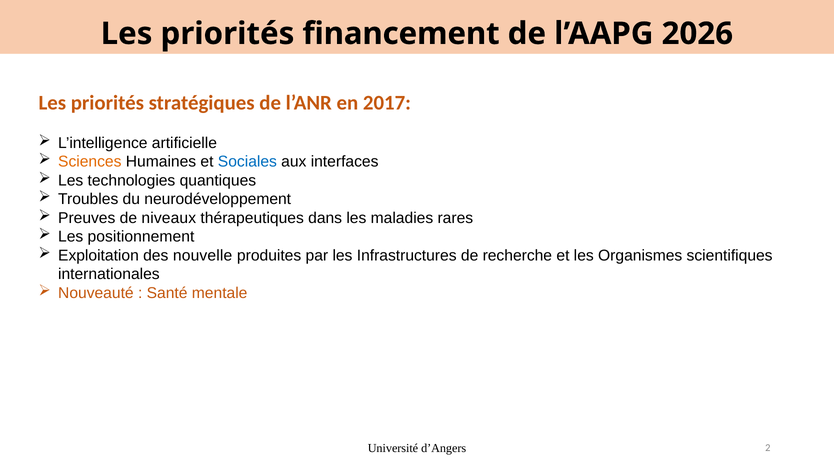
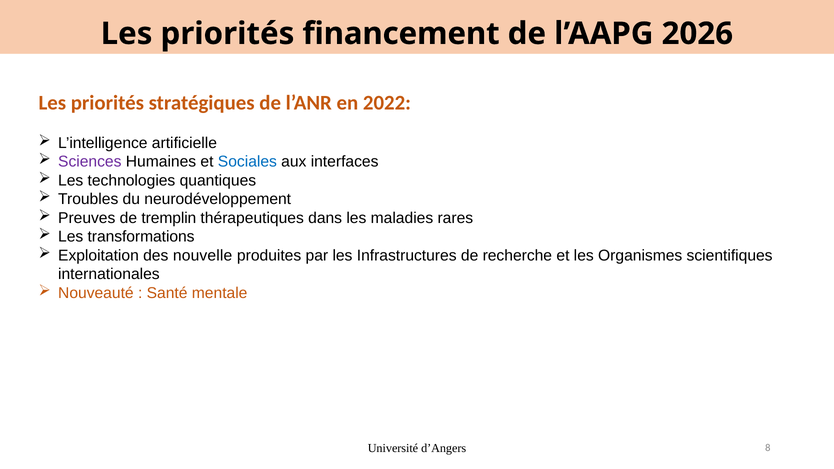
2017: 2017 -> 2022 (387, 103)
Sciences colour: orange -> purple (90, 162)
niveaux: niveaux -> tremplin (169, 218)
positionnement: positionnement -> transformations (141, 237)
2: 2 -> 8 (768, 448)
